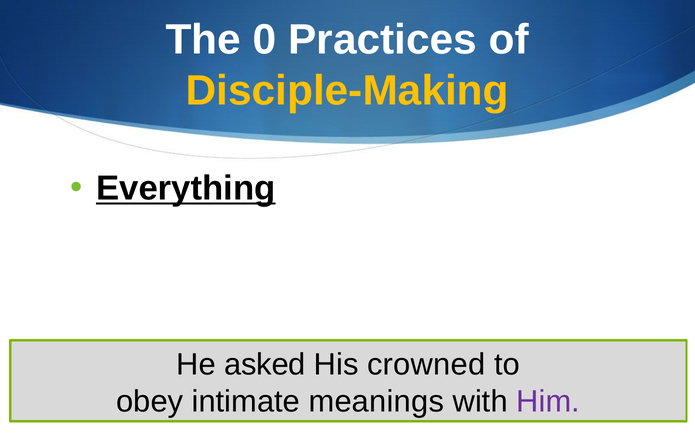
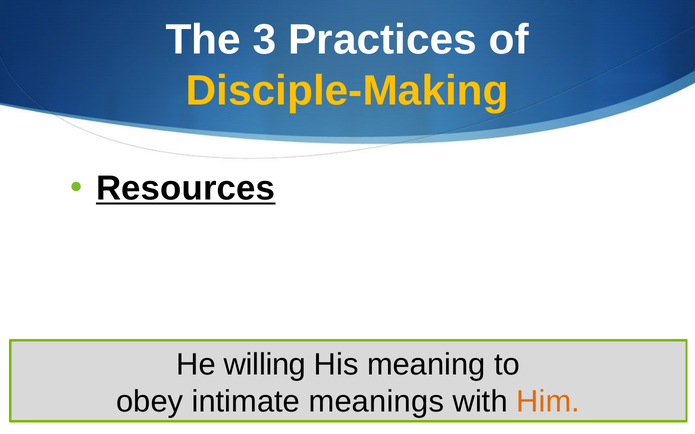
0: 0 -> 3 (265, 40)
Everything: Everything -> Resources (186, 189)
asked: asked -> willing (265, 365)
crowned: crowned -> meaning (426, 365)
Him colour: purple -> orange (548, 402)
